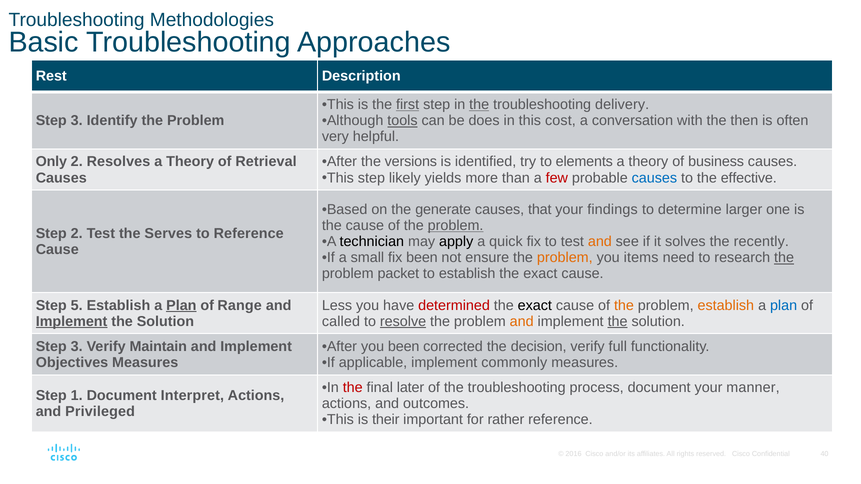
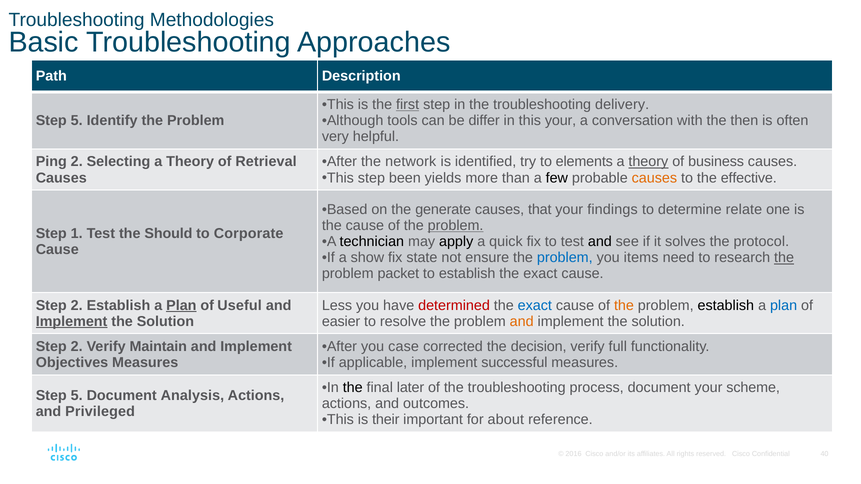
Rest: Rest -> Path (51, 76)
the underline: present -> none (479, 105)
tools underline: present -> none (402, 121)
does: does -> differ (484, 121)
this cost: cost -> your (561, 121)
3: 3 -> 5 (77, 121)
versions: versions -> network (411, 162)
theory underline: none -> present (648, 162)
Only: Only -> Ping (51, 162)
Resolves: Resolves -> Selecting (118, 162)
likely: likely -> been (405, 178)
few colour: red -> black (557, 178)
causes colour: blue -> orange (654, 178)
larger: larger -> relate (744, 210)
Step 2: 2 -> 1 (77, 234)
Serves: Serves -> Should (168, 234)
to Reference: Reference -> Corporate (249, 234)
and colour: orange -> black (600, 242)
recently: recently -> protocol (761, 242)
small: small -> show (367, 258)
fix been: been -> state (422, 258)
problem colour: orange -> blue (565, 258)
5: 5 -> 2 (77, 306)
Range: Range -> Useful (240, 306)
exact colour: black -> blue (535, 306)
establish colour: orange -> black (726, 306)
called: called -> easier (341, 322)
resolve underline: present -> none (403, 322)
the underline: present -> none (618, 322)
3: 3 -> 2 (77, 347)
you been: been -> case (404, 347)
commonly: commonly -> successful (514, 363)
the colour: red -> black (353, 388)
manner: manner -> scheme (753, 388)
1: 1 -> 5 (77, 396)
Interpret: Interpret -> Analysis (192, 396)
rather: rather -> about (506, 420)
